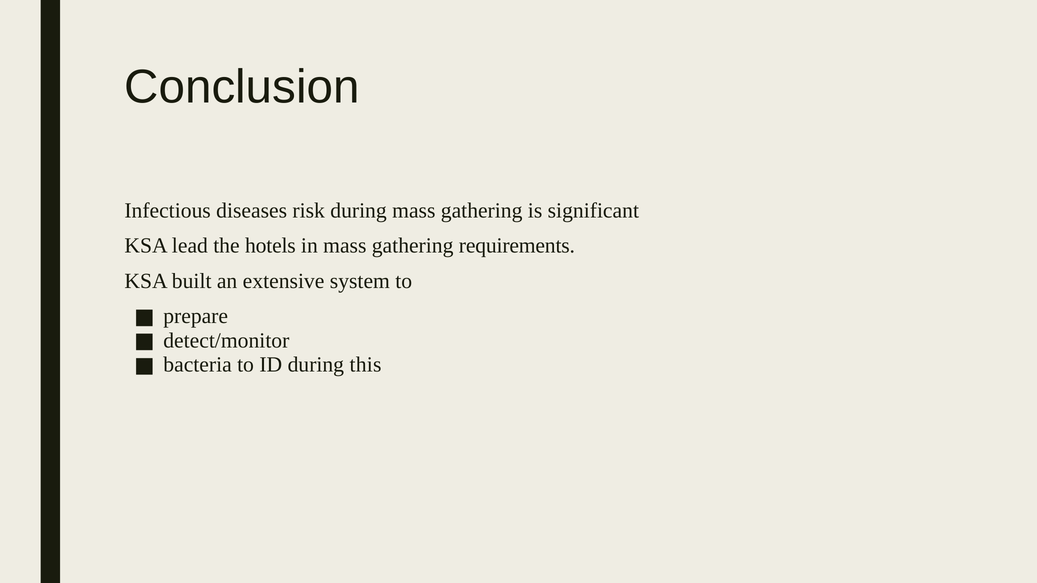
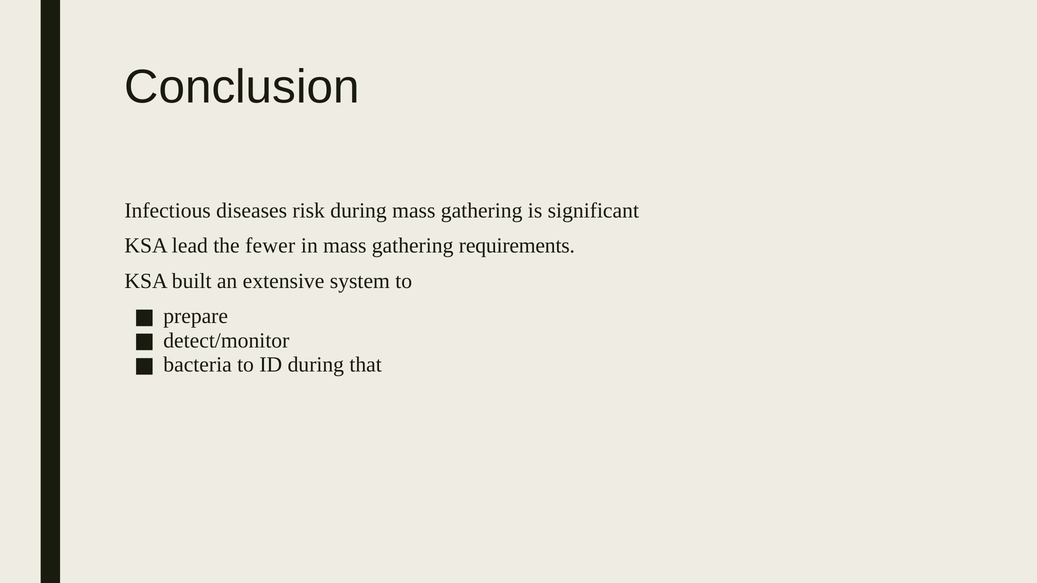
hotels: hotels -> fewer (270, 246)
this: this -> that (366, 365)
